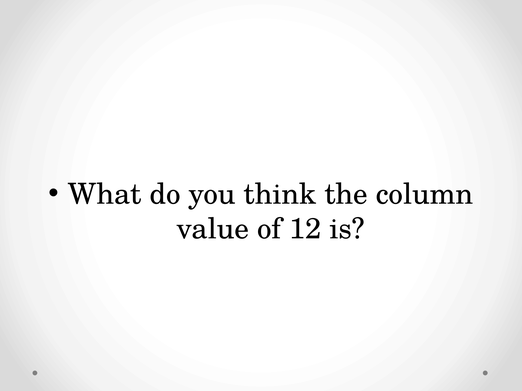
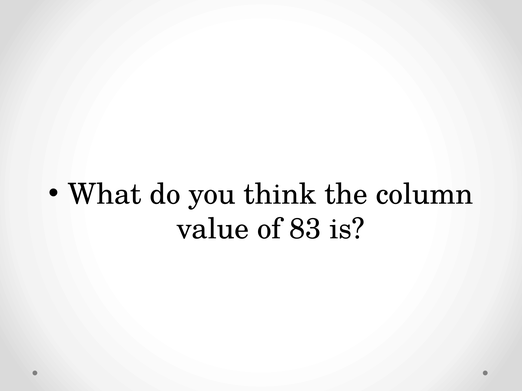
12: 12 -> 83 (305, 229)
